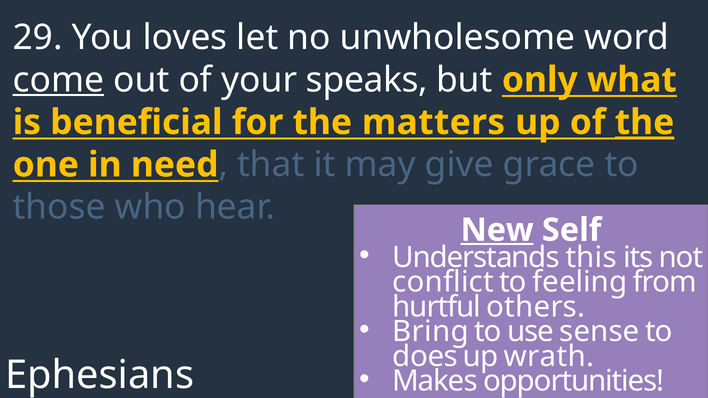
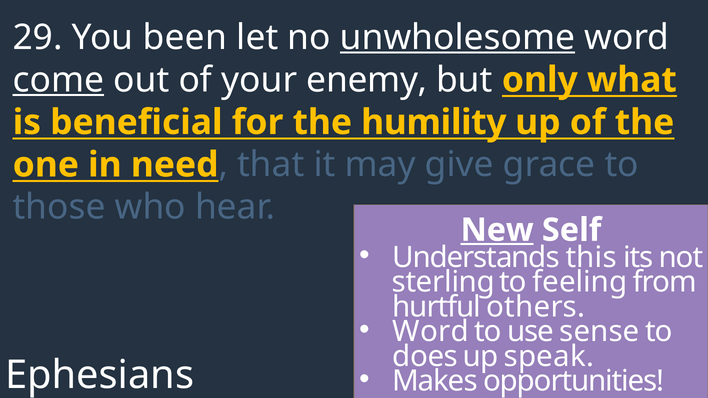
loves: loves -> been (185, 37)
unwholesome underline: none -> present (458, 37)
speaks: speaks -> enemy (367, 80)
matters: matters -> humility (434, 122)
the underline: present -> none (645, 122)
conflict: conflict -> sterling (443, 282)
Bring: Bring -> Word (431, 332)
wrath: wrath -> speak (549, 357)
